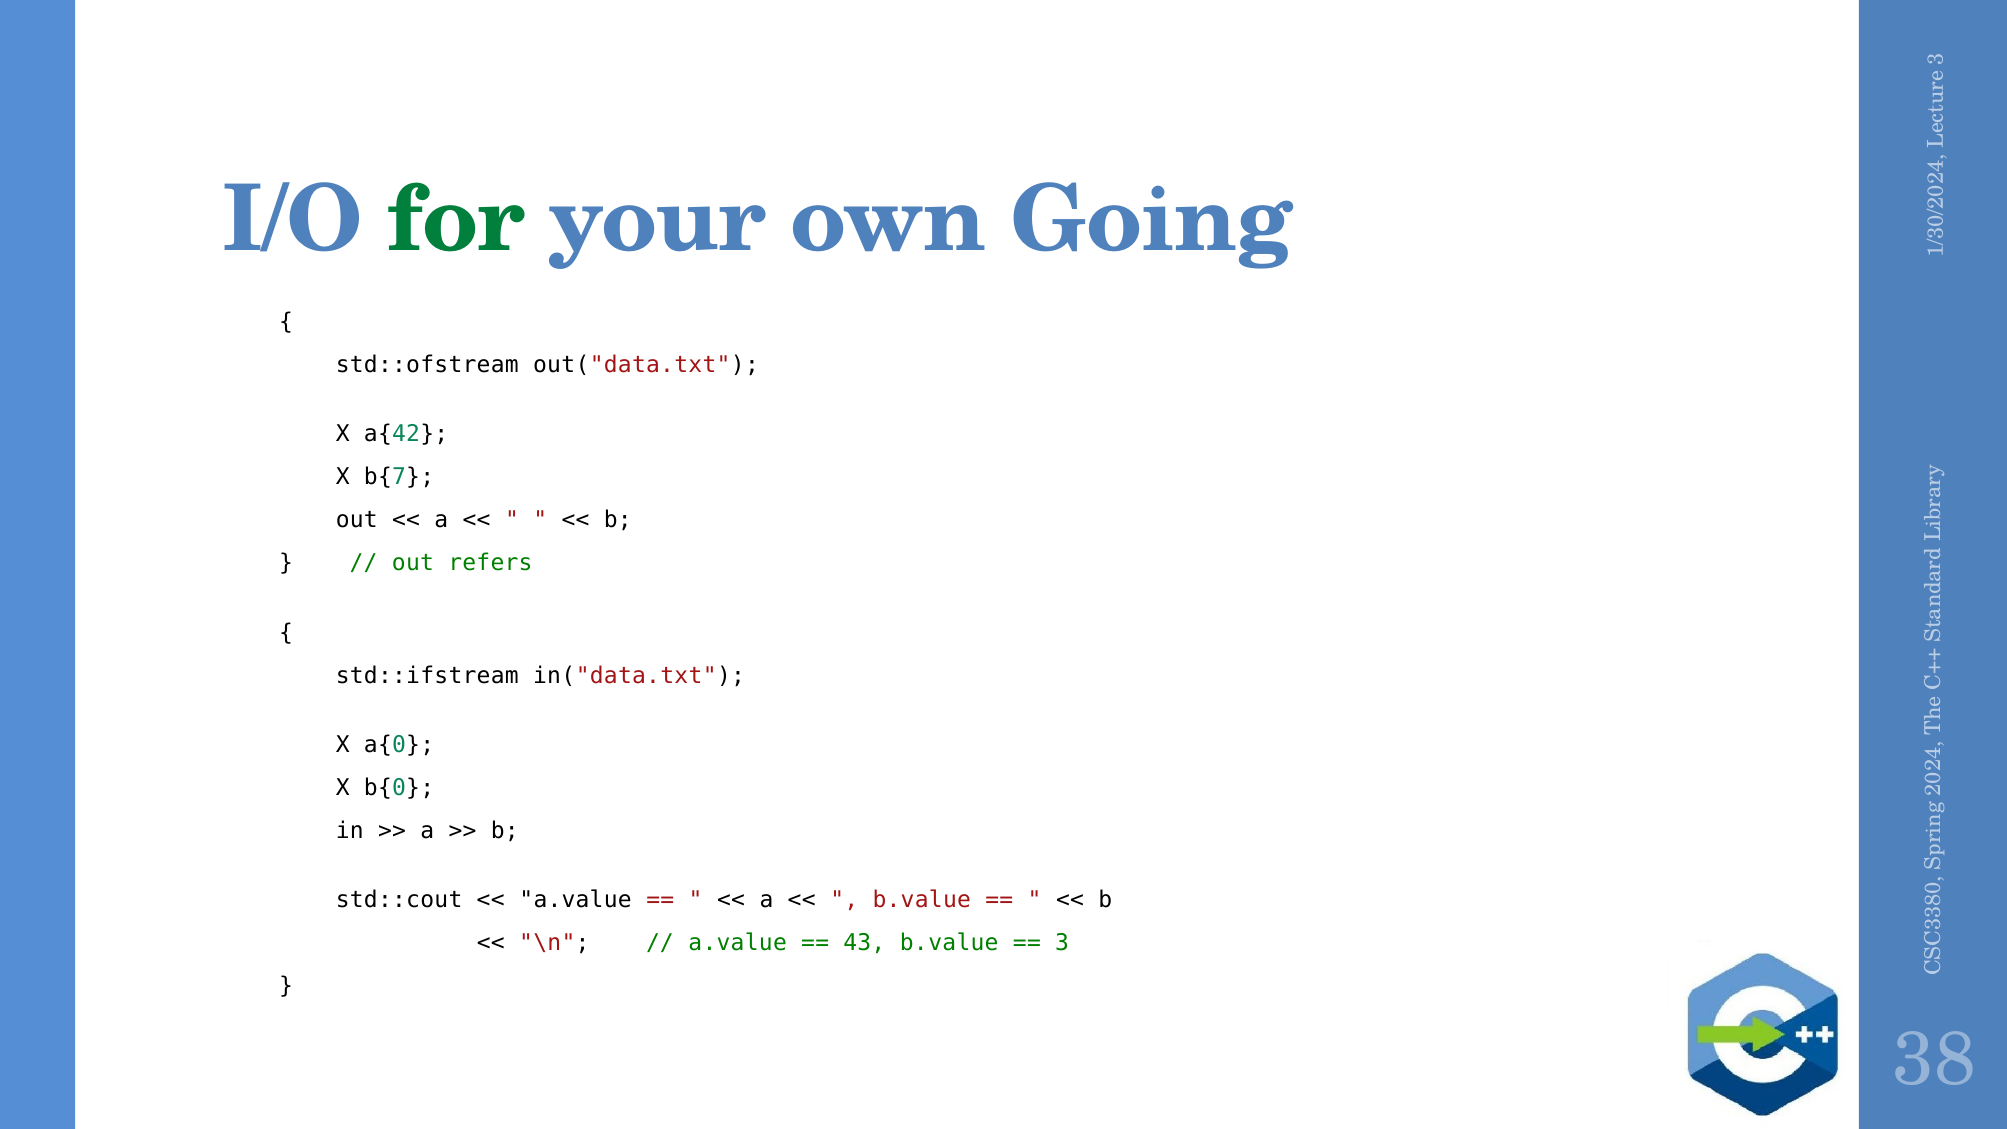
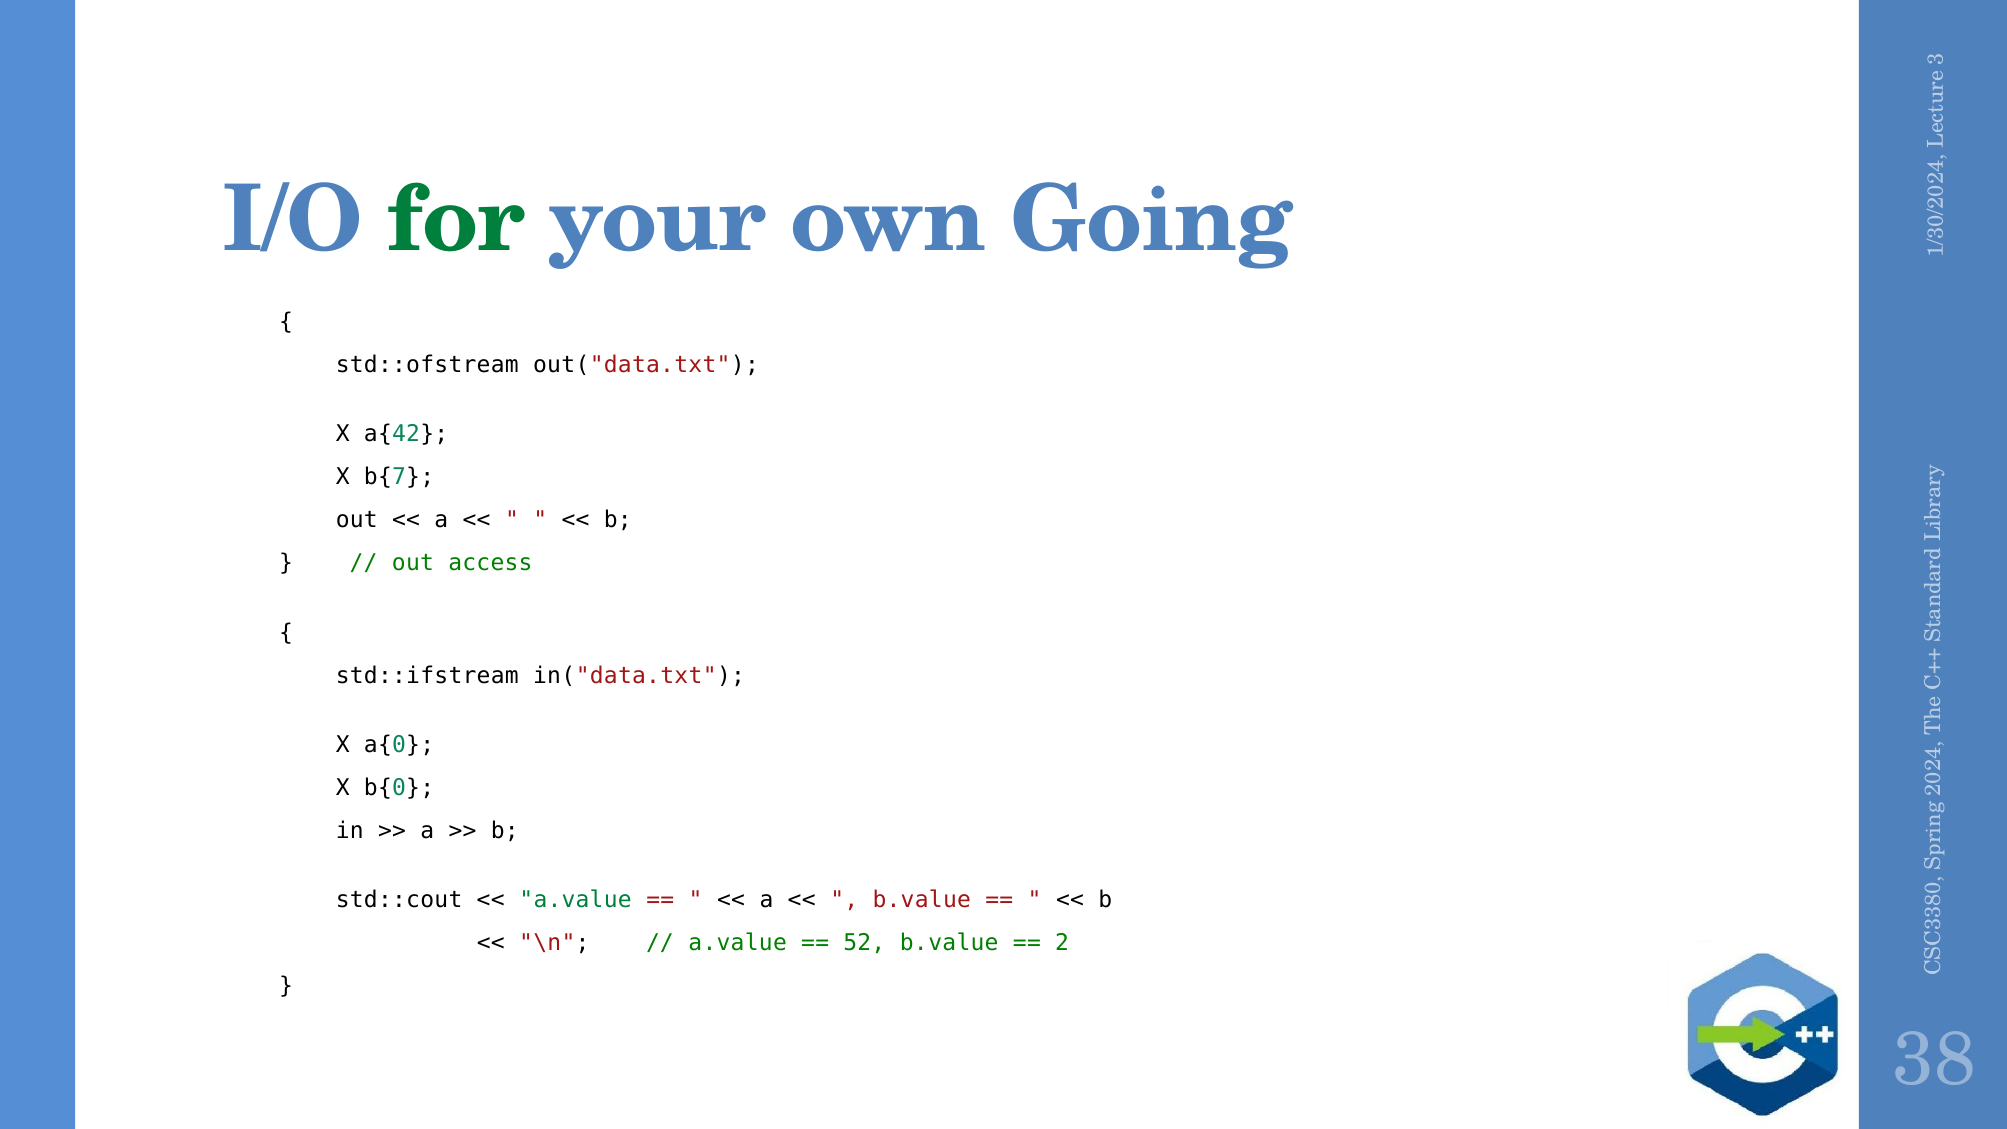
refers: refers -> access (490, 563)
a.value colour: black -> green (576, 900)
43: 43 -> 52 (864, 943)
3: 3 -> 2 (1062, 943)
